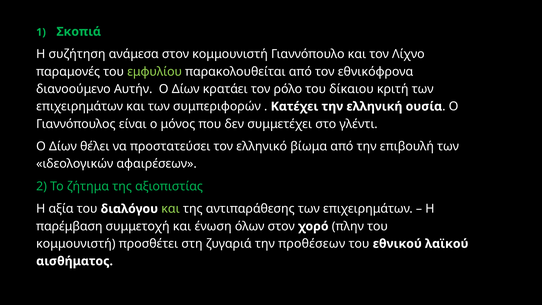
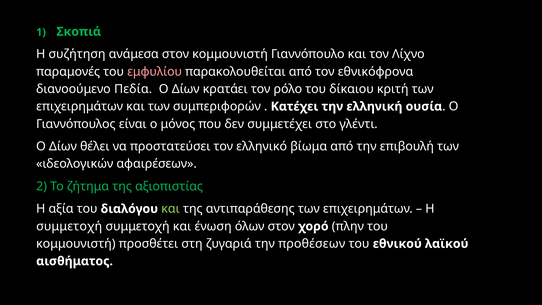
εμφυλίου colour: light green -> pink (155, 72)
Αυτήν: Αυτήν -> Πεδία (133, 89)
παρέμβαση: παρέμβαση -> συμμετοχή (69, 226)
